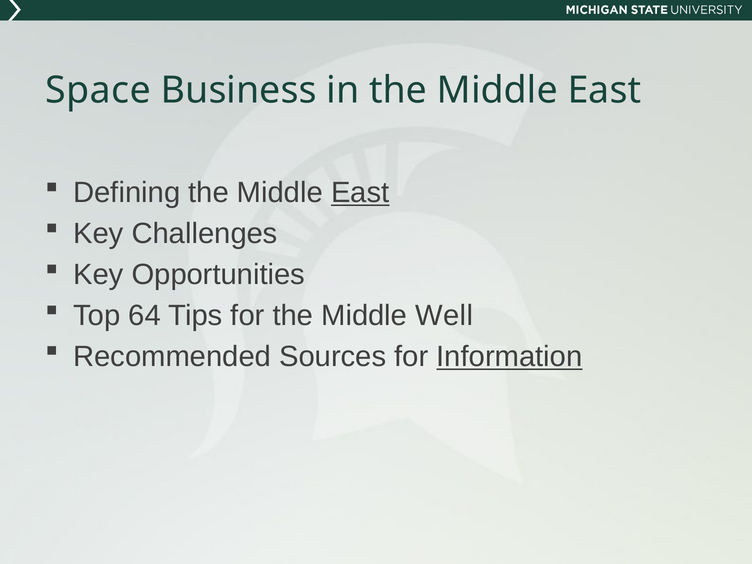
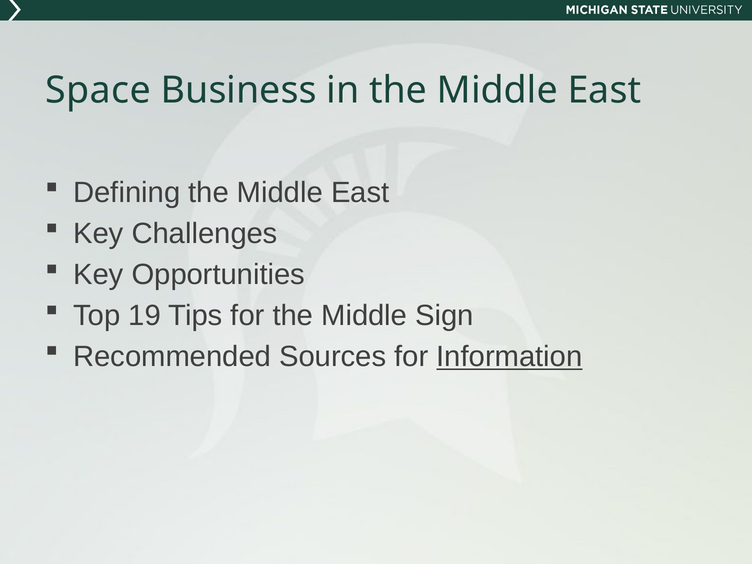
East underline: present -> none (360, 193)
64: 64 -> 19 (145, 316)
Well: Well -> Sign (444, 316)
